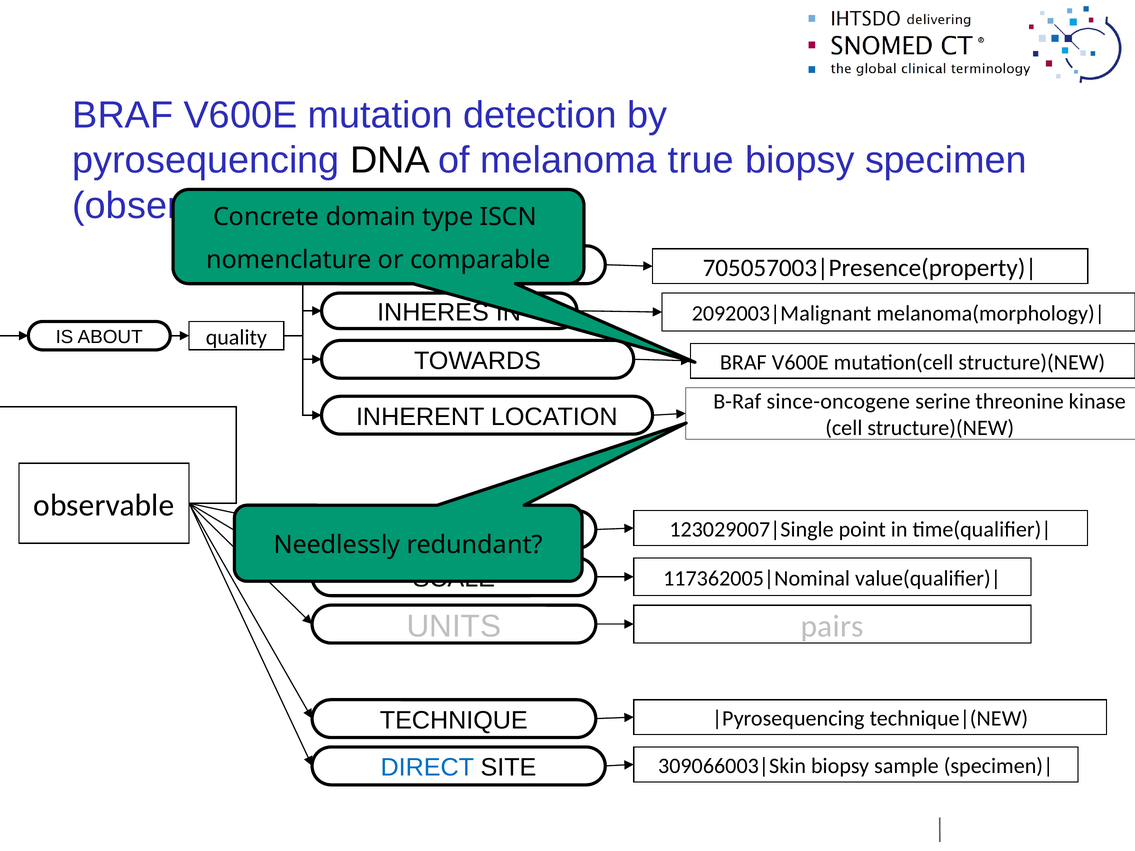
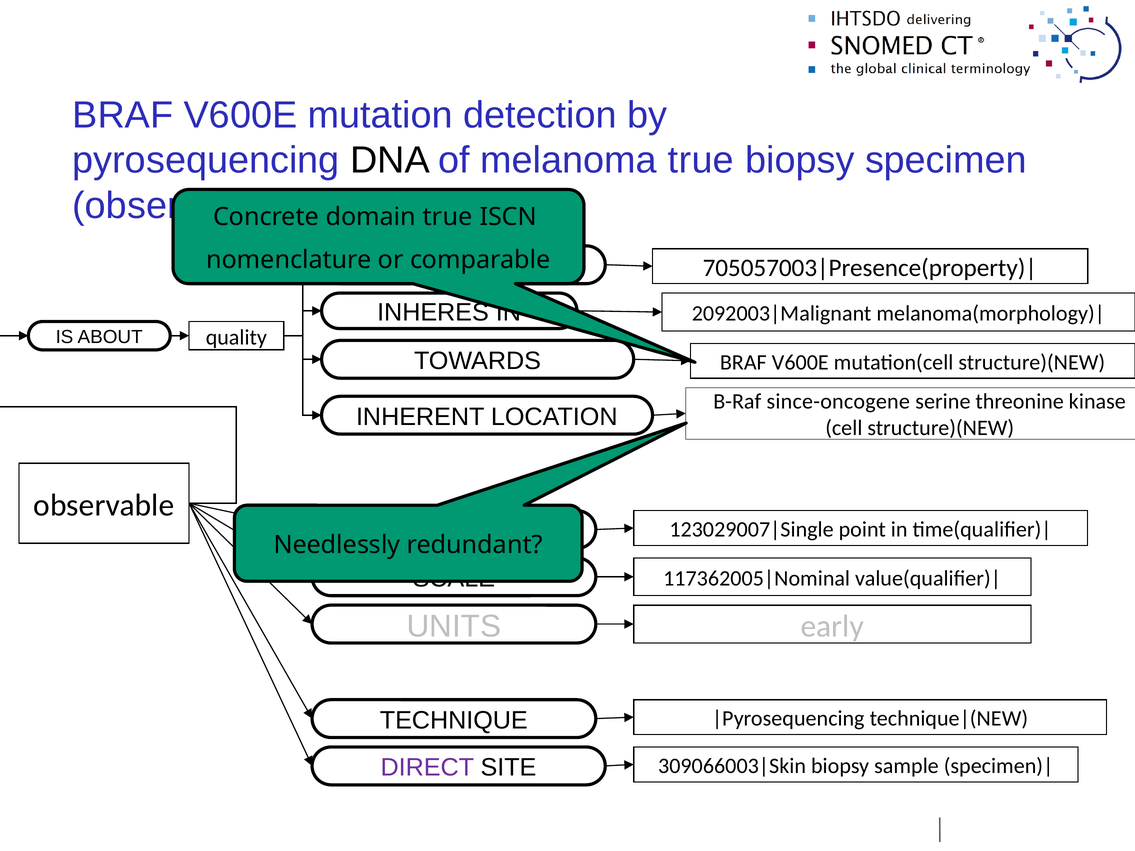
domain type: type -> true (448, 217)
pairs: pairs -> early (832, 626)
DIRECT colour: blue -> purple (427, 768)
